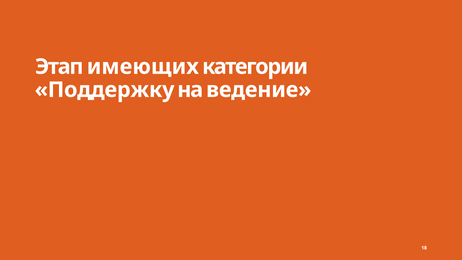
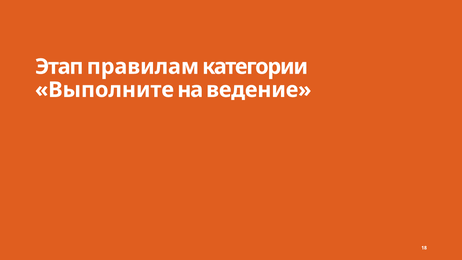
имеющих: имеющих -> правилам (143, 67)
Поддержку: Поддержку -> Выполните (105, 90)
